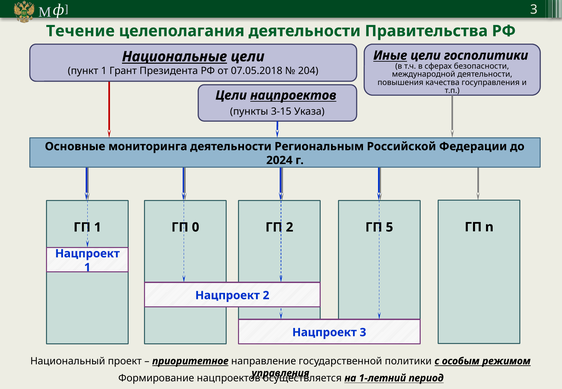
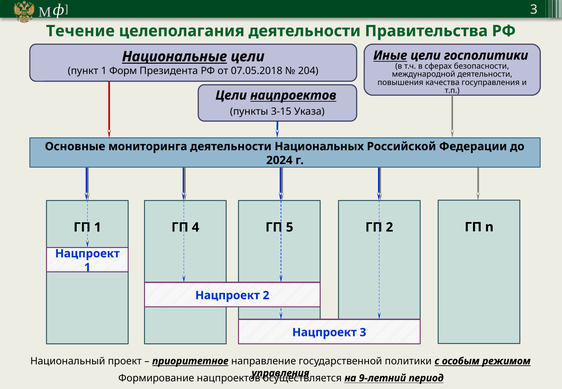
Грант: Грант -> Форм (123, 71)
Региональным: Региональным -> Национальных (319, 146)
0: 0 -> 4 (196, 227)
ГП 2: 2 -> 5 (290, 227)
ГП 5: 5 -> 2 (389, 227)
1-летний: 1-летний -> 9-летний (382, 378)
